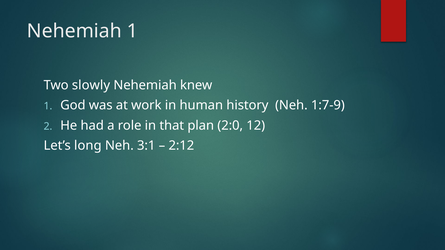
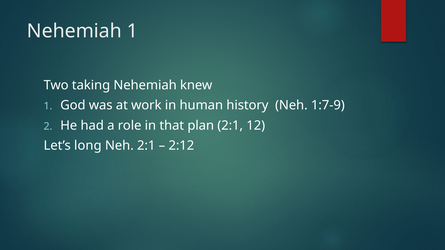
slowly: slowly -> taking (91, 85)
plan 2:0: 2:0 -> 2:1 (230, 126)
Neh 3:1: 3:1 -> 2:1 (146, 146)
